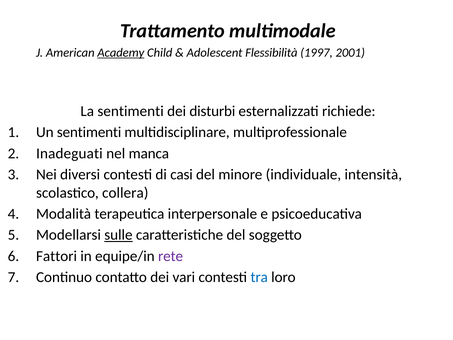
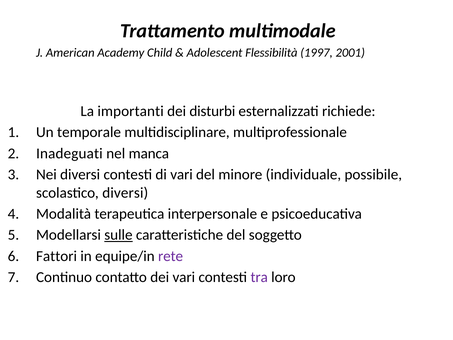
Academy underline: present -> none (121, 52)
La sentimenti: sentimenti -> importanti (131, 111)
Un sentimenti: sentimenti -> temporale (89, 132)
di casi: casi -> vari (182, 174)
intensità: intensità -> possibile (373, 174)
scolastico collera: collera -> diversi (125, 193)
tra colour: blue -> purple (259, 277)
